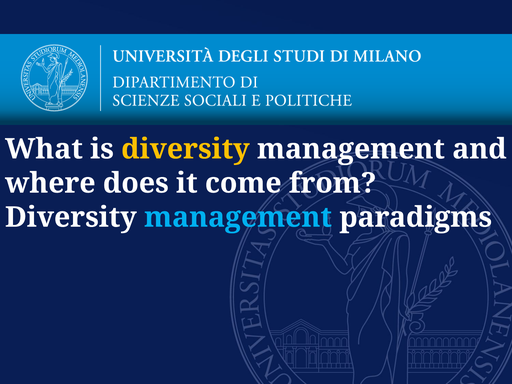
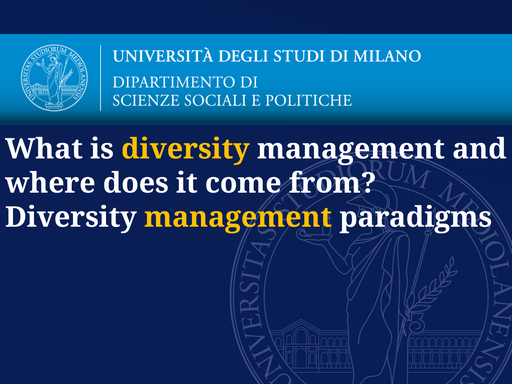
management colour: light blue -> yellow (238, 217)
